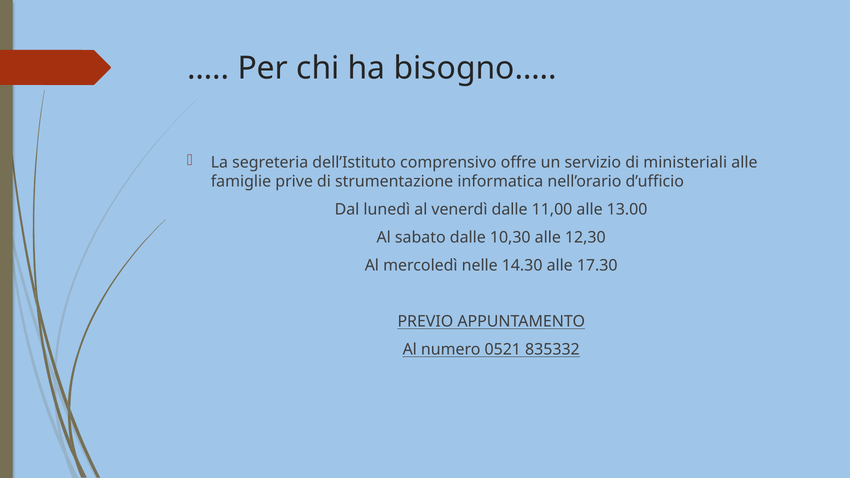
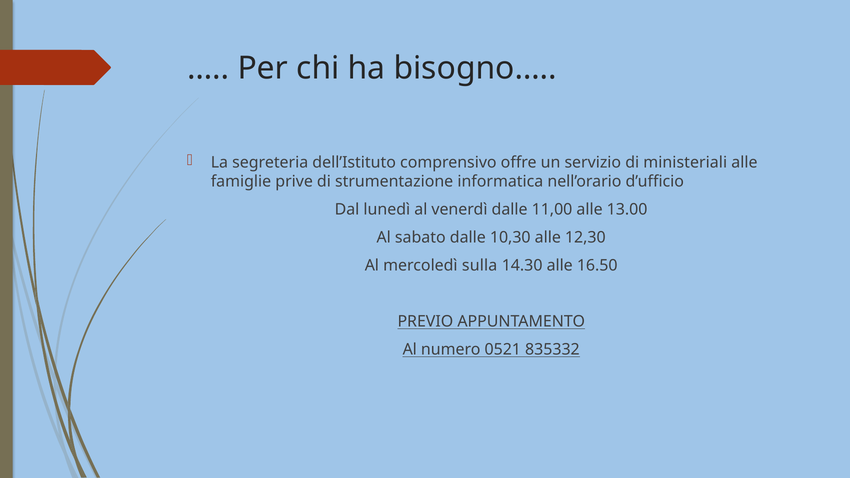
nelle: nelle -> sulla (480, 266)
17.30: 17.30 -> 16.50 (597, 266)
